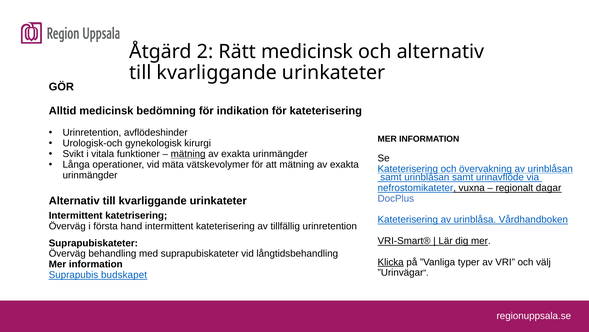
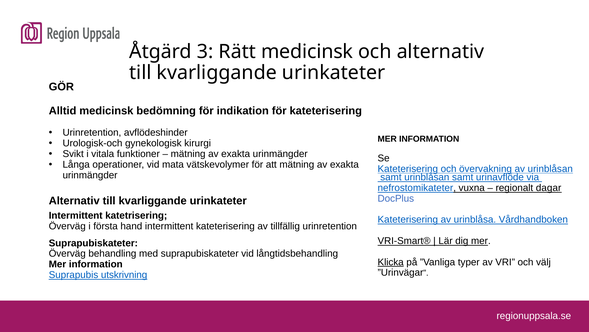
2: 2 -> 3 (205, 51)
mätning underline: present -> none (188, 154)
mäta: mäta -> mata (173, 164)
budskapet: budskapet -> utskrivning (124, 274)
